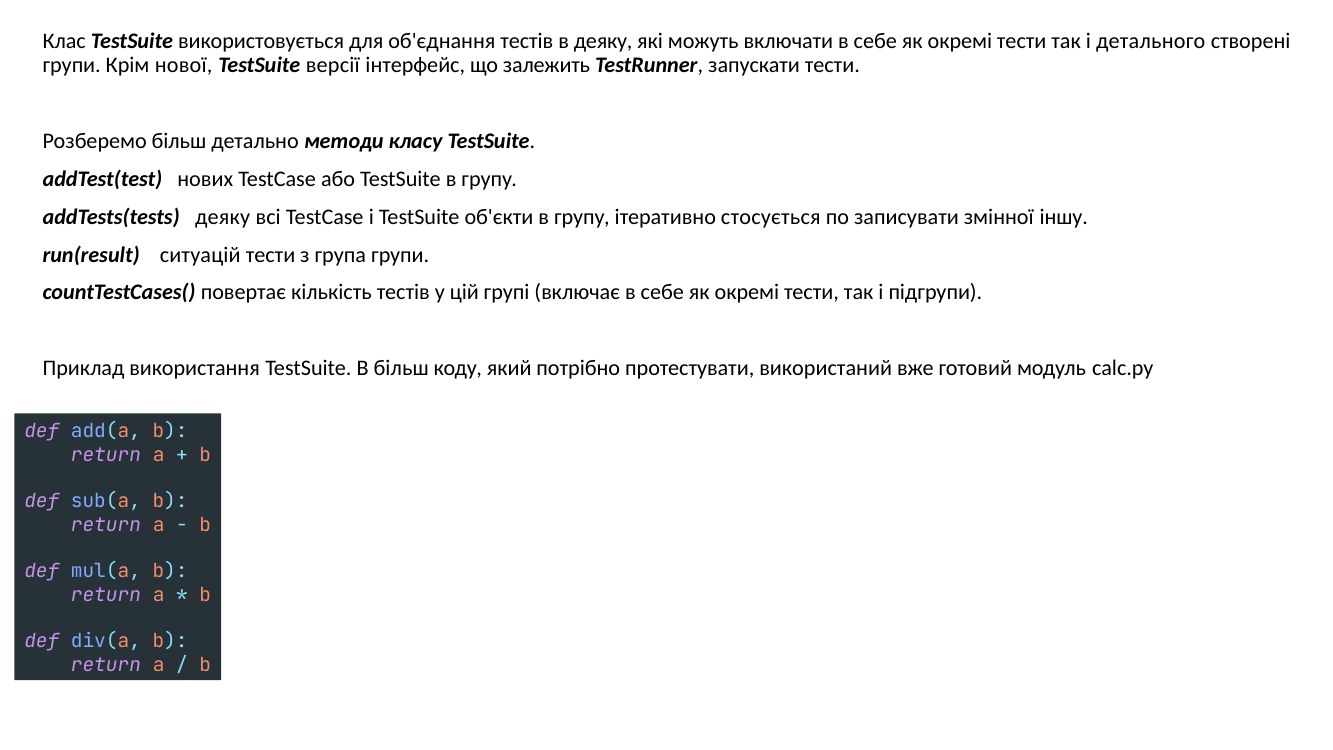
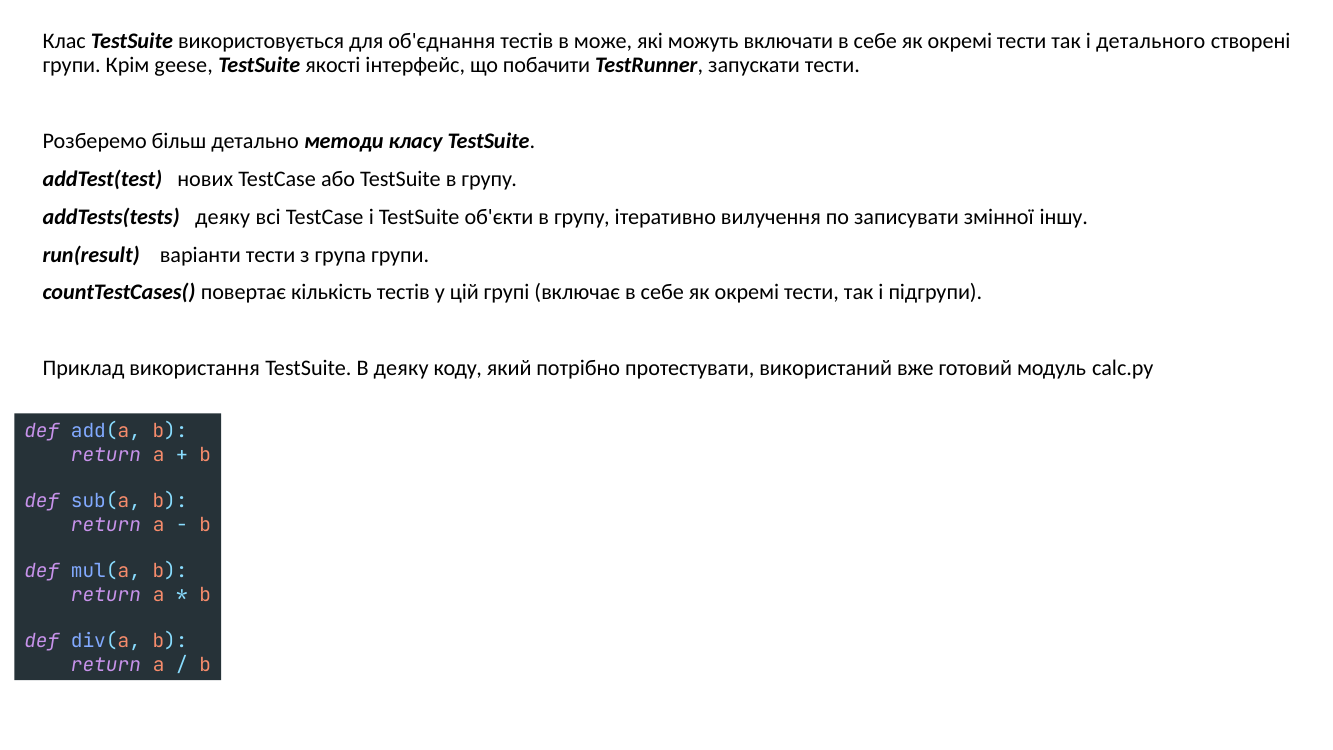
в деяку: деяку -> може (603, 42)
нової: нової -> geese (184, 66)
версії: версії -> якості (333, 66)
залежить: залежить -> побачити (547, 66)
стосується: стосується -> вилучення (771, 217)
ситуацій: ситуацій -> варіанти (200, 255)
В більш: більш -> деяку (401, 368)
